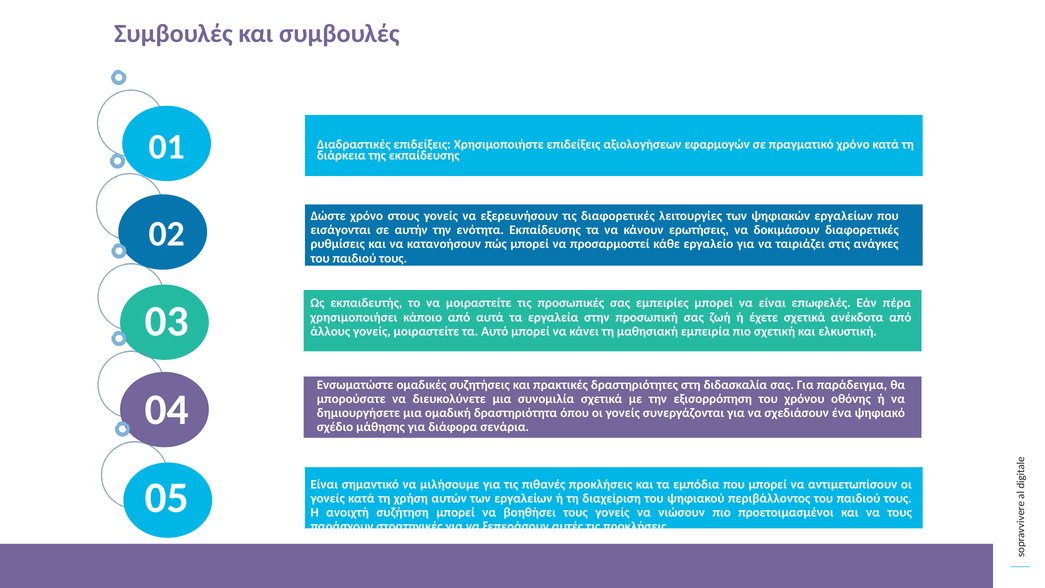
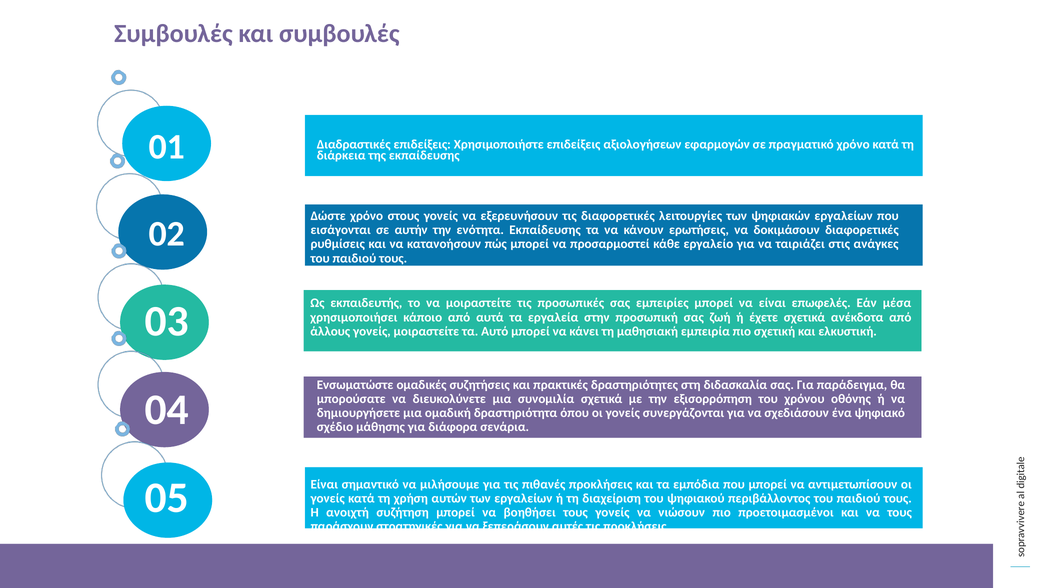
πέρα: πέρα -> μέσα (897, 303)
